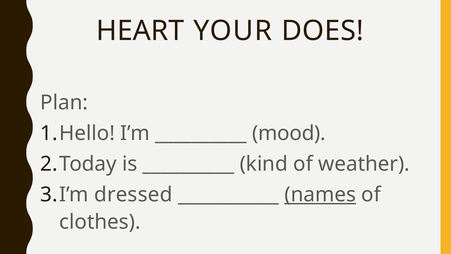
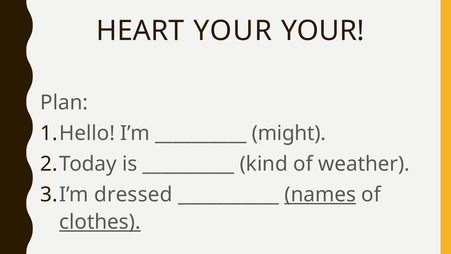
YOUR DOES: DOES -> YOUR (323, 31)
mood: mood -> might (289, 133)
clothes underline: none -> present (100, 222)
